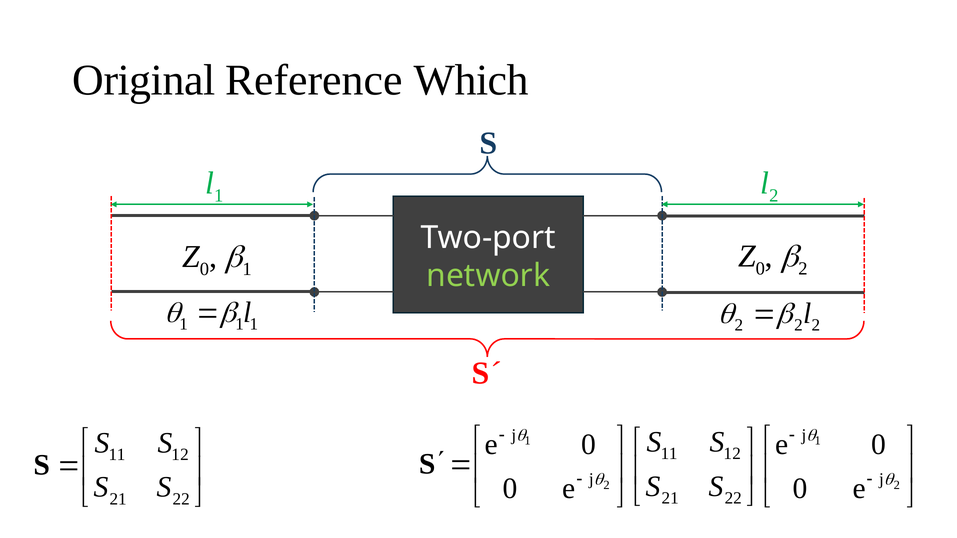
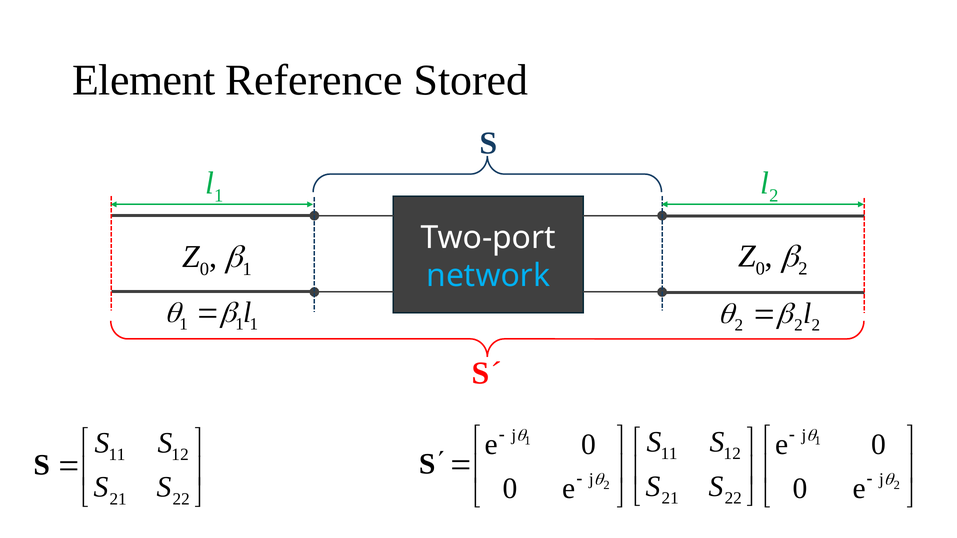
Original: Original -> Element (144, 80)
Which: Which -> Stored (471, 80)
network colour: light green -> light blue (488, 276)
